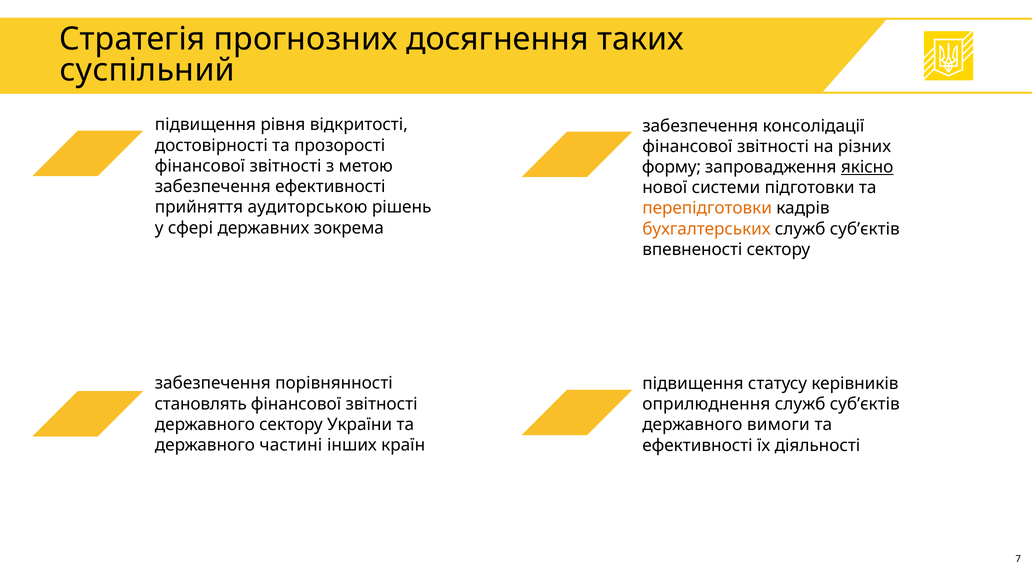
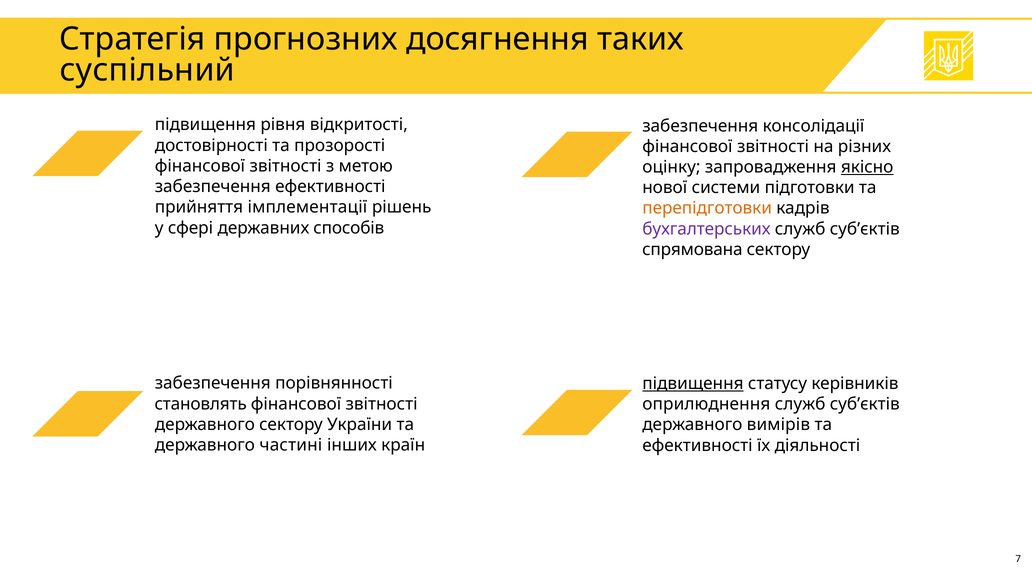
форму: форму -> оцінку (671, 167)
аудиторською: аудиторською -> імплементації (307, 207)
зокрема: зокрема -> способів (349, 228)
бухгалтерських colour: orange -> purple (706, 229)
впевненості: впевненості -> спрямована (692, 250)
підвищення underline: none -> present (693, 384)
вимоги: вимоги -> вимірів (778, 425)
